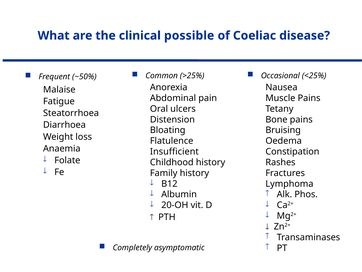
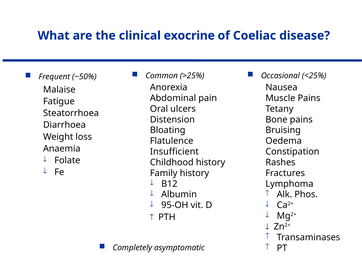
possible: possible -> exocrine (189, 36)
20-OH: 20-OH -> 95-OH (175, 205)
